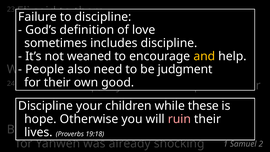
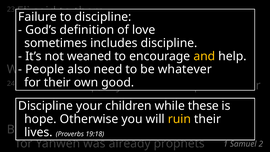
judgment: judgment -> whatever (185, 69)
ruin colour: pink -> yellow (179, 119)
shocking: shocking -> prophets (179, 143)
